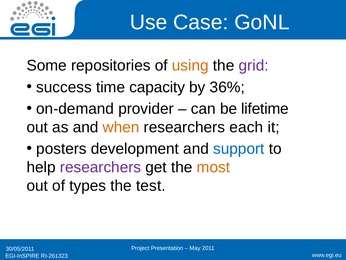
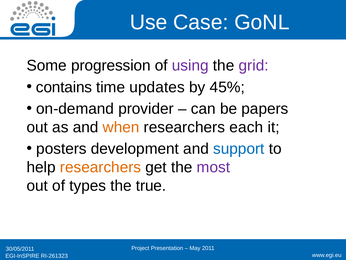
repositories: repositories -> progression (111, 65)
using colour: orange -> purple (190, 65)
success: success -> contains (64, 87)
capacity: capacity -> updates (157, 87)
36%: 36% -> 45% (227, 87)
lifetime: lifetime -> papers (265, 109)
researchers colour: purple -> orange (101, 167)
most colour: orange -> purple (213, 167)
test: test -> true (151, 185)
